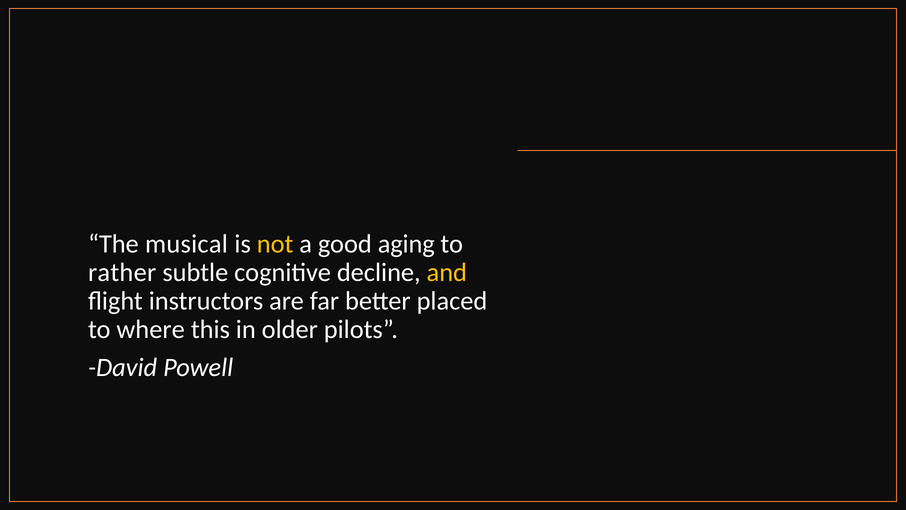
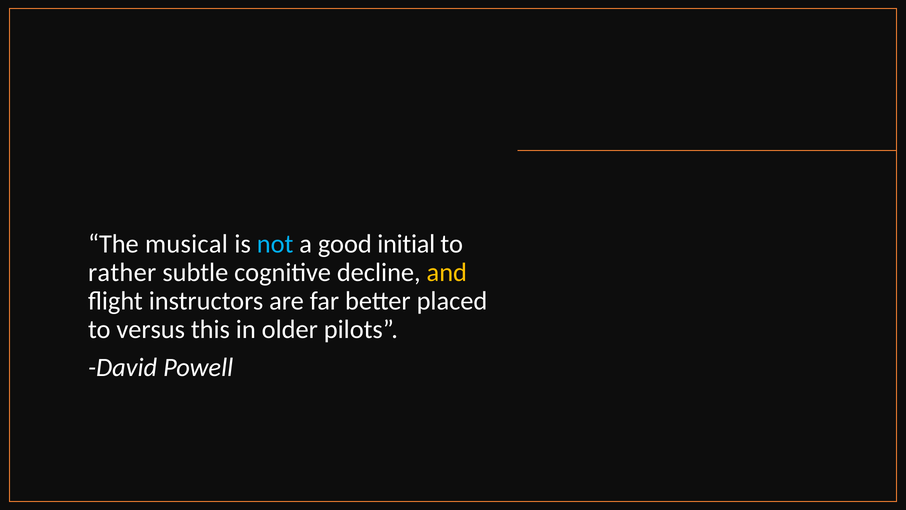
not colour: yellow -> light blue (275, 244)
aging: aging -> initial (406, 244)
where: where -> versus (151, 329)
